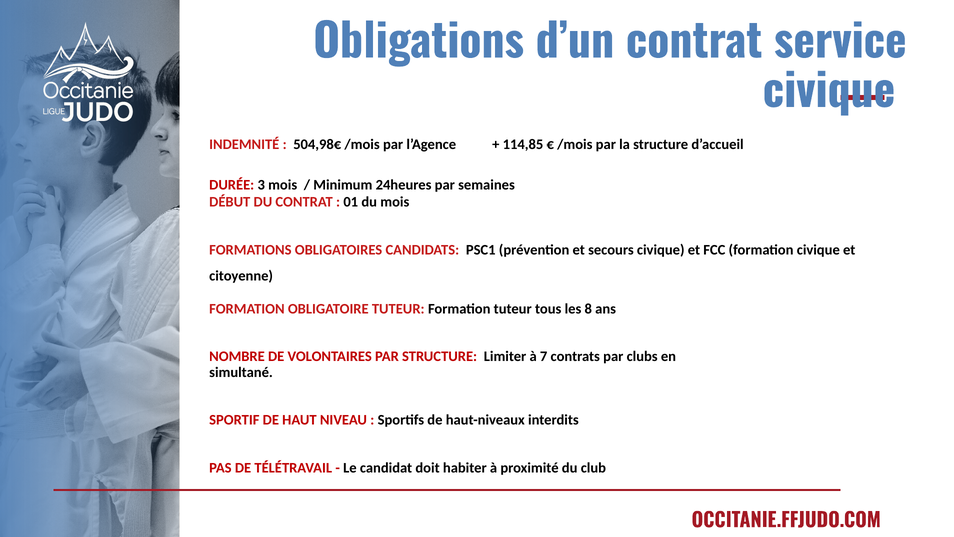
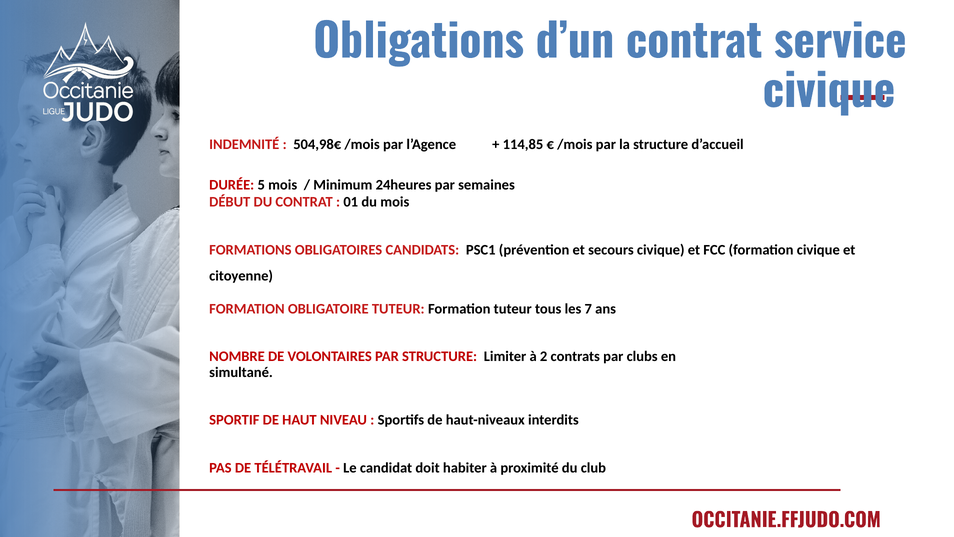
3: 3 -> 5 (261, 185)
8: 8 -> 7 (588, 309)
7: 7 -> 2 (544, 356)
